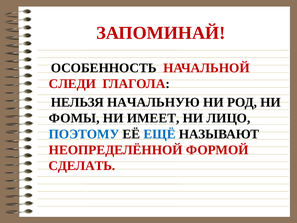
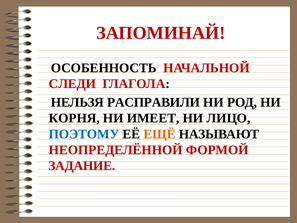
НАЧАЛЬНУЮ: НАЧАЛЬНУЮ -> РАСПРАВИЛИ (154, 102)
ФОМЫ: ФОМЫ -> КОРНЯ (74, 118)
ЕЩЁ colour: blue -> orange (160, 134)
СДЕЛАТЬ: СДЕЛАТЬ -> ЗАДАНИЕ (82, 166)
